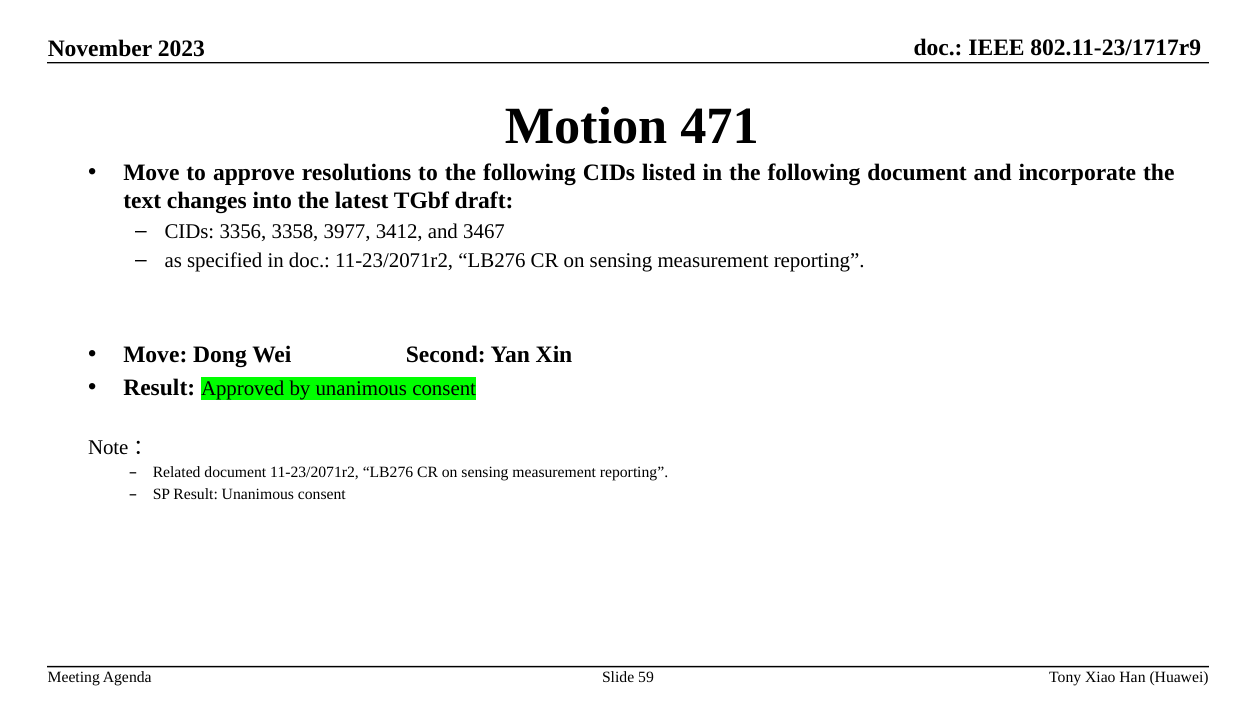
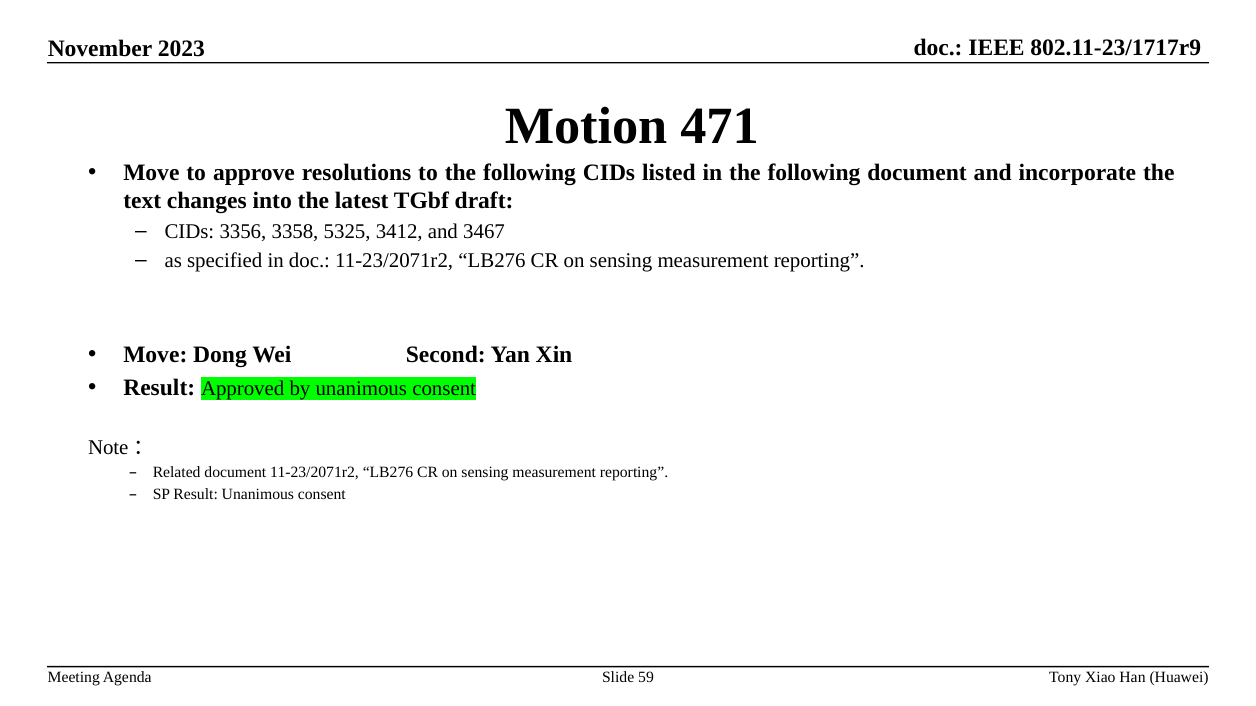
3977: 3977 -> 5325 (347, 232)
